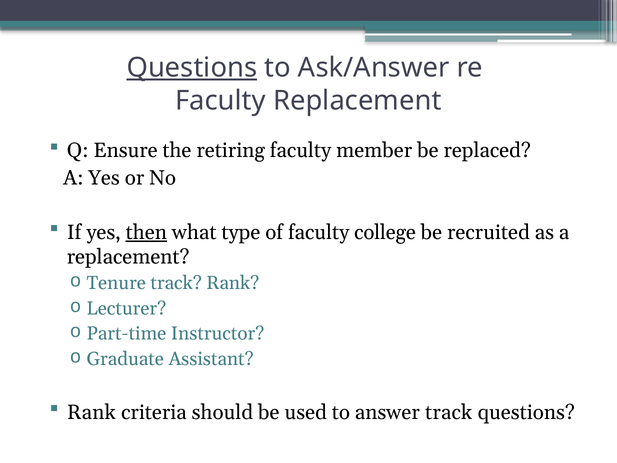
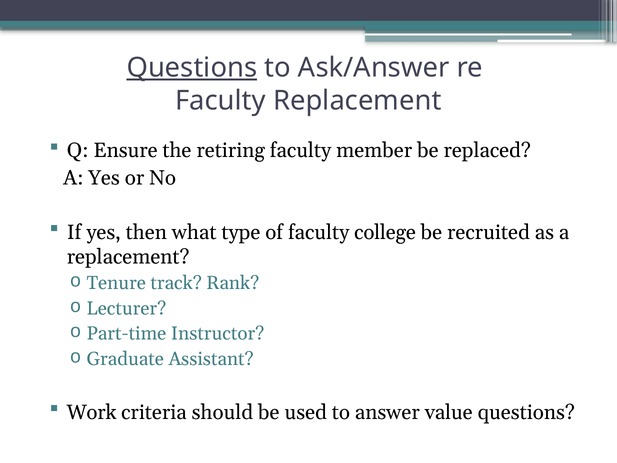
then underline: present -> none (146, 232)
Rank: Rank -> Work (92, 412)
answer track: track -> value (449, 412)
